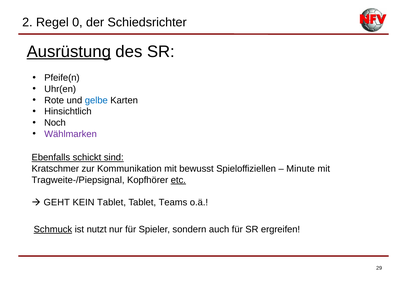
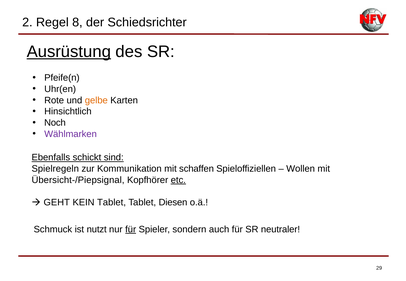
0: 0 -> 8 (77, 22)
gelbe colour: blue -> orange (96, 100)
Kratschmer: Kratschmer -> Spielregeln (55, 169)
bewusst: bewusst -> schaffen (197, 169)
Minute: Minute -> Wollen (301, 169)
Tragweite-/Piepsignal: Tragweite-/Piepsignal -> Übersicht-/Piepsignal (78, 180)
Teams: Teams -> Diesen (173, 202)
Schmuck underline: present -> none (53, 229)
für underline: none -> present (131, 229)
ergreifen: ergreifen -> neutraler (280, 229)
